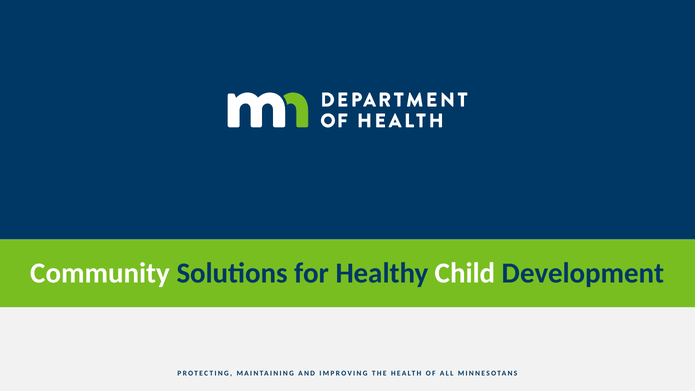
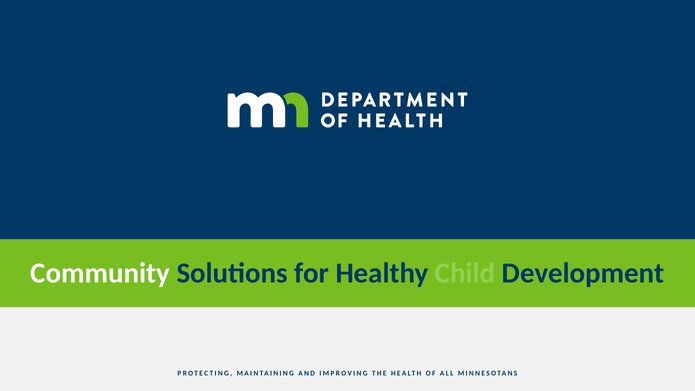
Child colour: white -> light green (465, 273)
